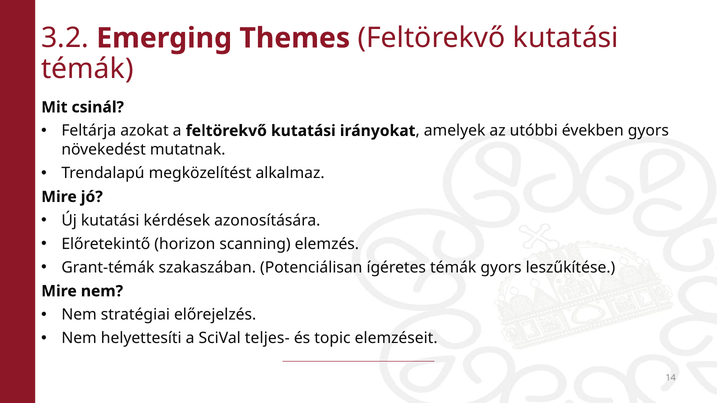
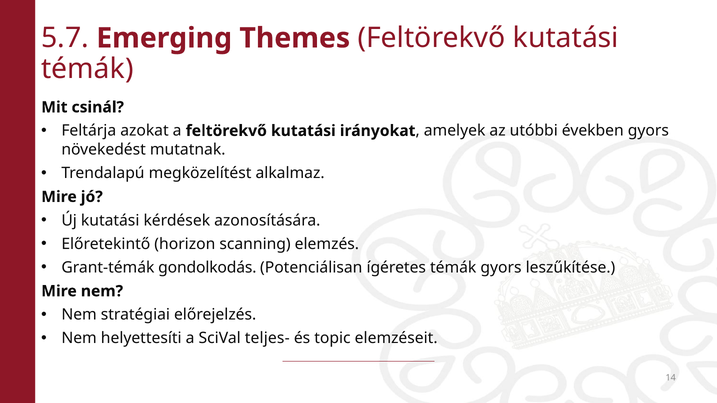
3.2: 3.2 -> 5.7 (65, 38)
szakaszában: szakaszában -> gondolkodás (207, 268)
